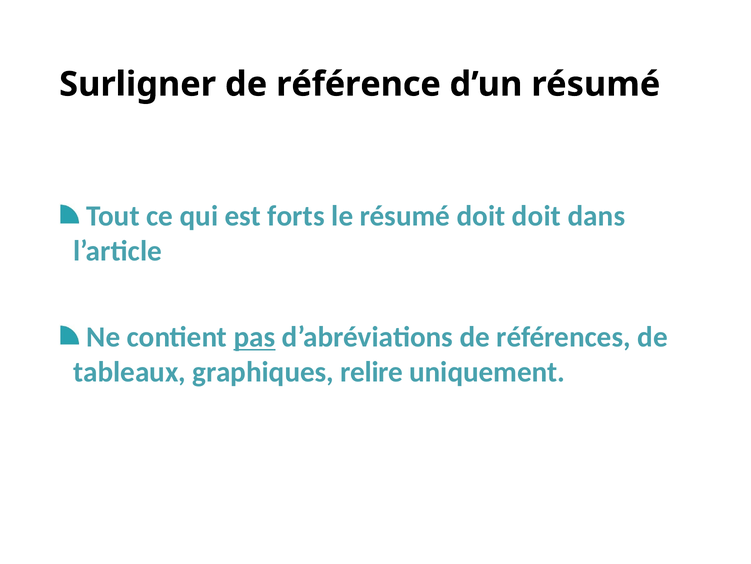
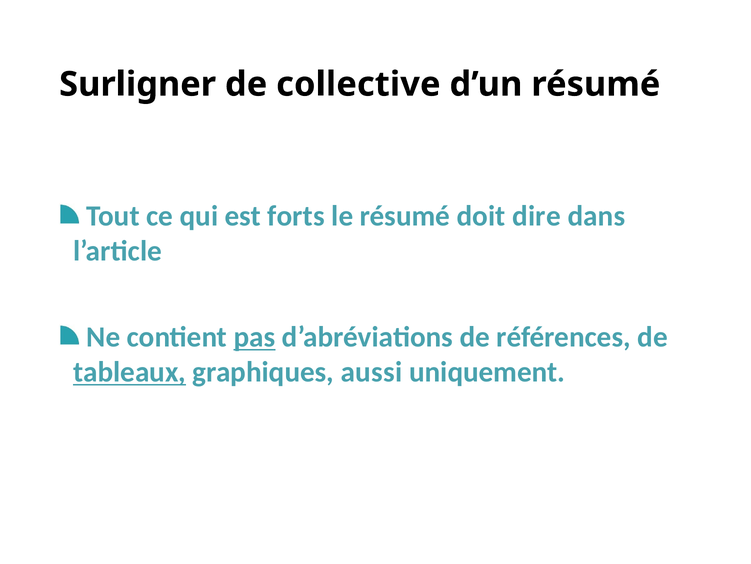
référence: référence -> collective (358, 84)
doit doit: doit -> dire (536, 216)
tableaux underline: none -> present (130, 372)
relire: relire -> aussi (371, 372)
